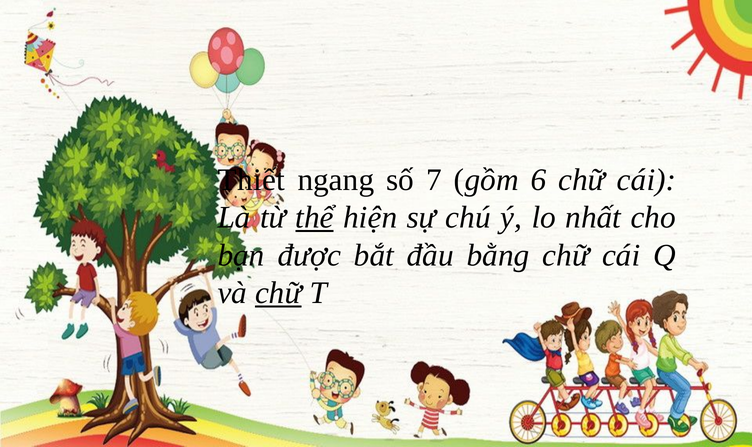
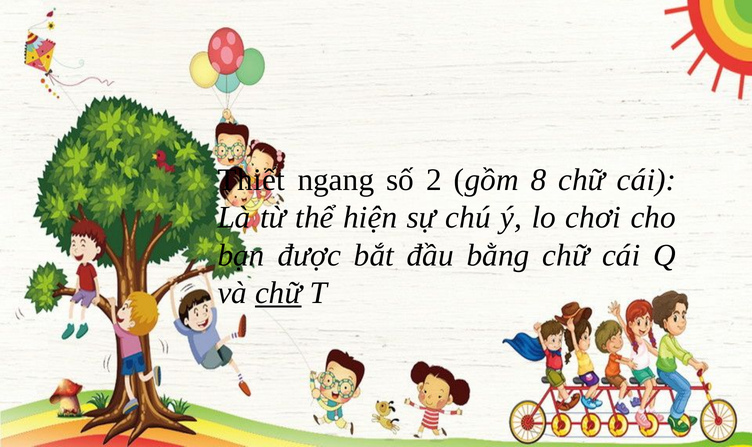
7: 7 -> 2 (434, 180)
6: 6 -> 8 (538, 180)
thể underline: present -> none (315, 217)
nhất: nhất -> chơi (593, 217)
